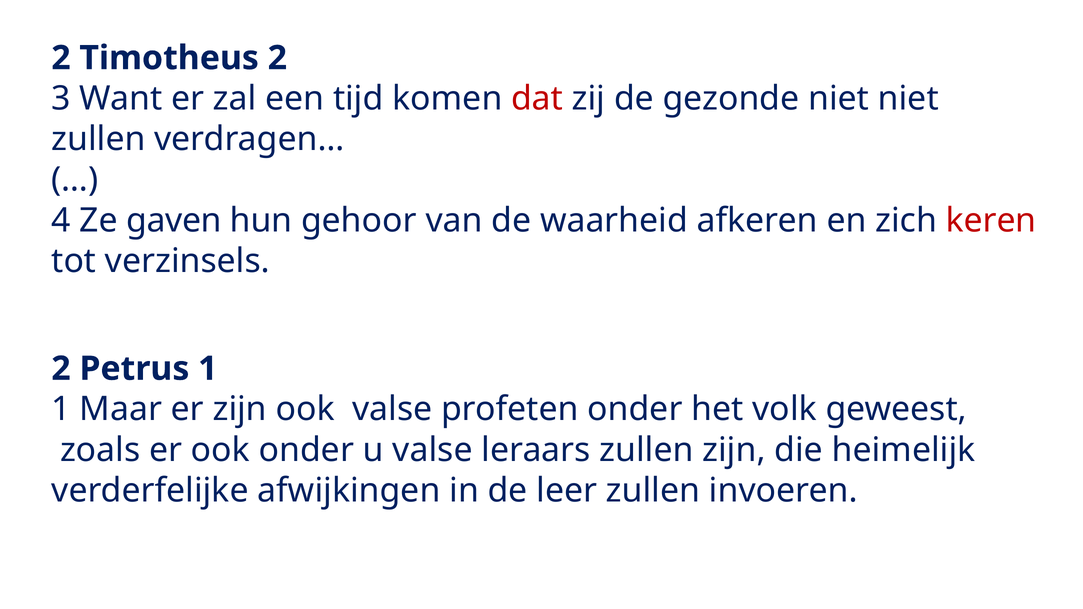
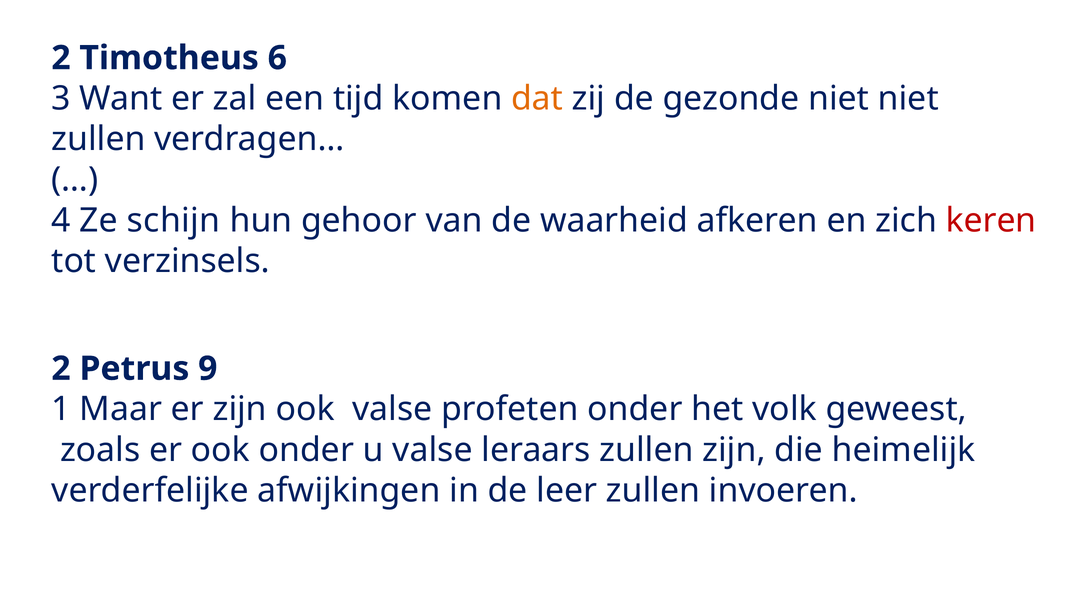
Timotheus 2: 2 -> 6 (277, 58)
dat colour: red -> orange (537, 99)
gaven: gaven -> schijn (174, 220)
Petrus 1: 1 -> 9 (208, 369)
